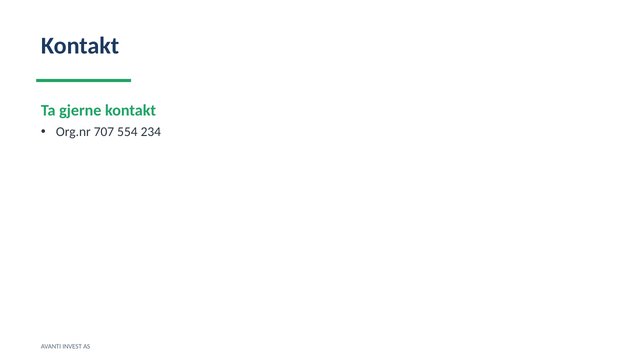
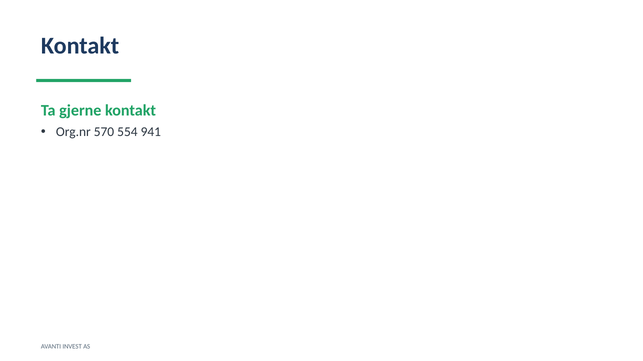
707: 707 -> 570 (104, 132)
234: 234 -> 941 (151, 132)
